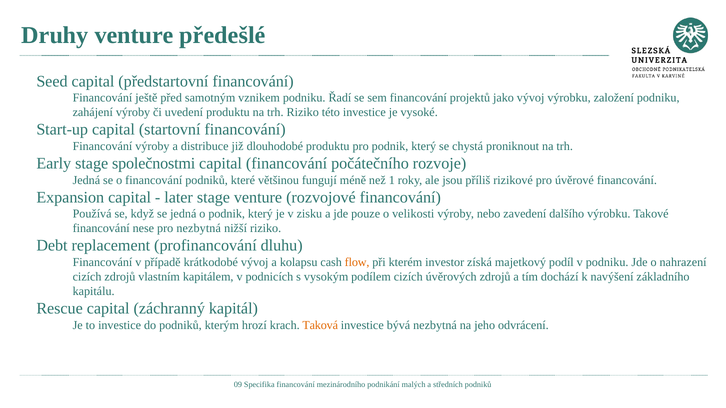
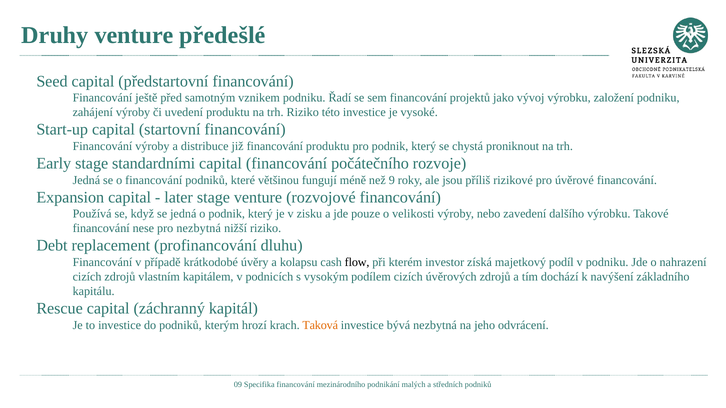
již dlouhodobé: dlouhodobé -> financování (275, 146)
společnostmi: společnostmi -> standardními (154, 164)
1: 1 -> 9 (392, 180)
krátkodobé vývoj: vývoj -> úvěry (255, 263)
flow colour: orange -> black (357, 263)
